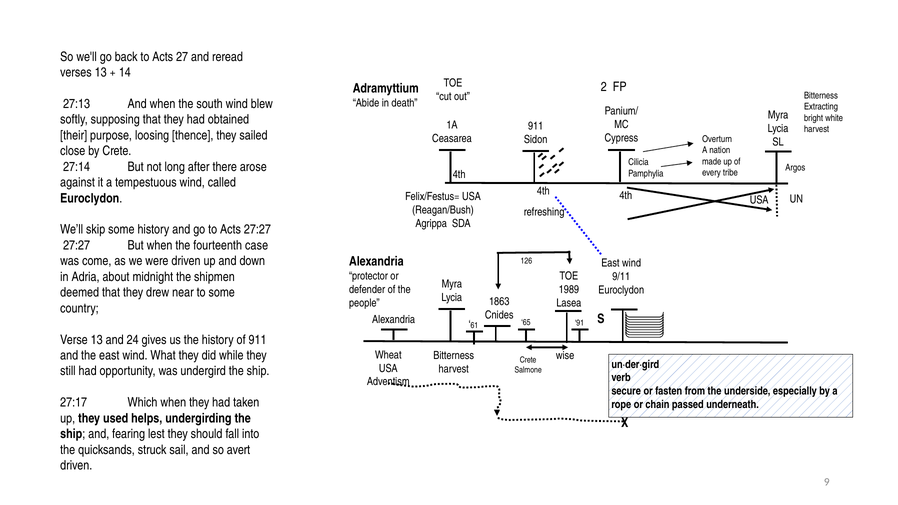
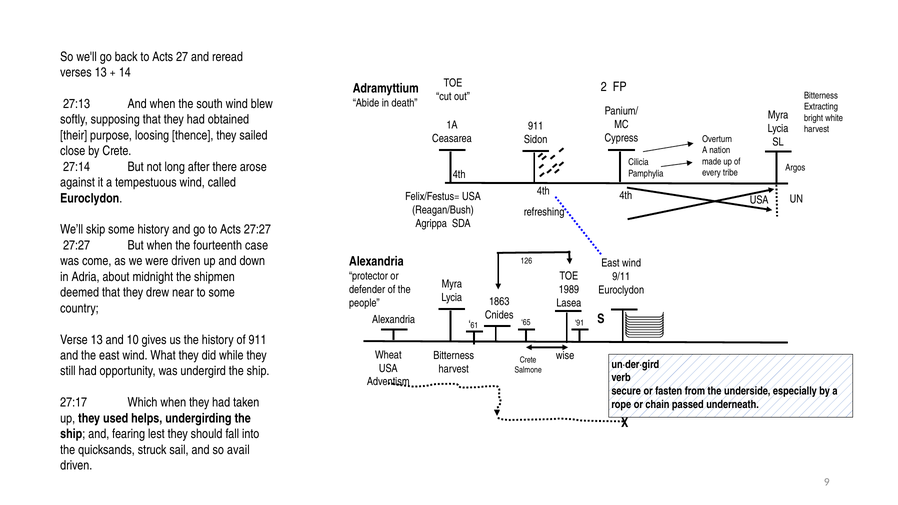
24: 24 -> 10 (133, 340)
avert: avert -> avail (238, 450)
